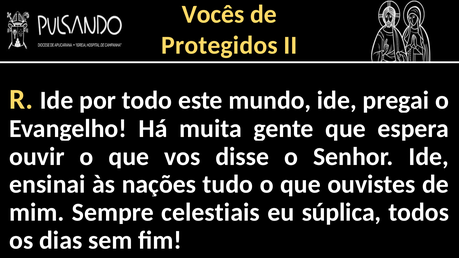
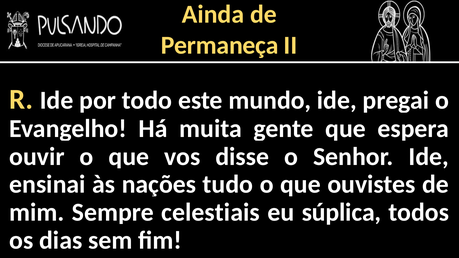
Vocês: Vocês -> Ainda (213, 14)
Protegidos: Protegidos -> Permaneça (220, 45)
